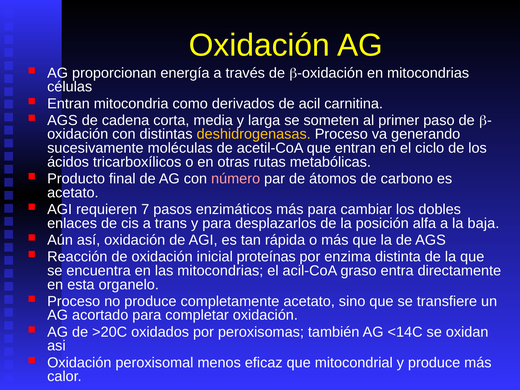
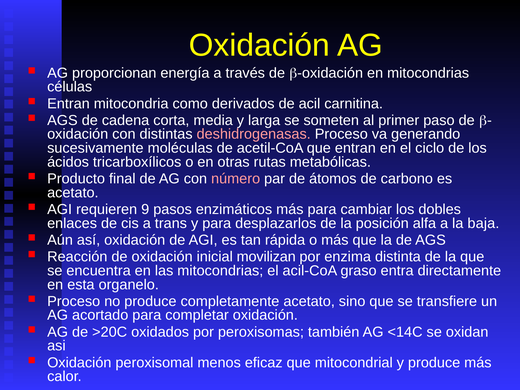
deshidrogenasas colour: yellow -> pink (254, 134)
7: 7 -> 9 (145, 209)
proteínas: proteínas -> movilizan (266, 257)
